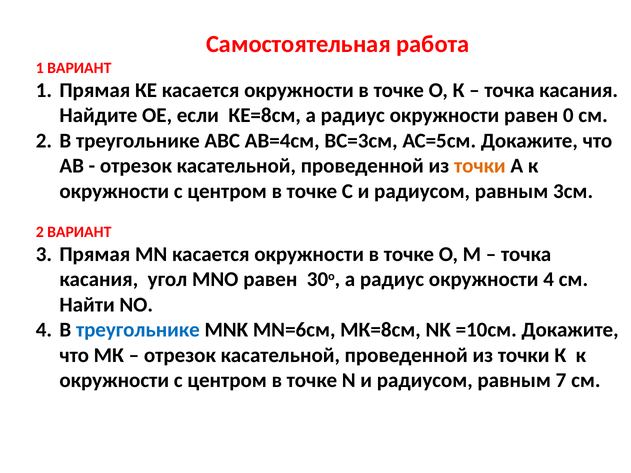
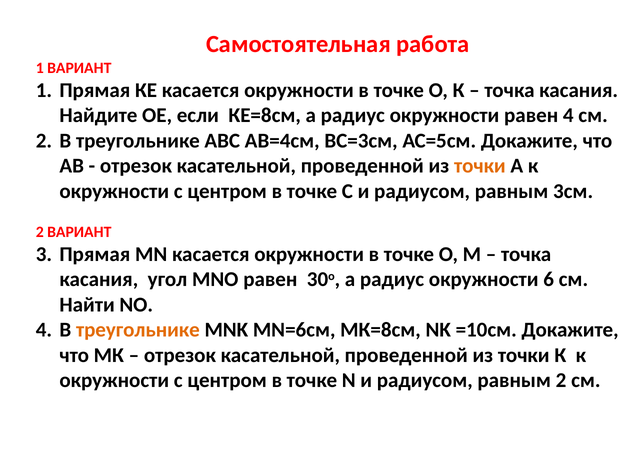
равен 0: 0 -> 4 (568, 116)
окружности 4: 4 -> 6 (549, 280)
треугольнике colour: blue -> orange (138, 330)
равным 7: 7 -> 2 (561, 381)
